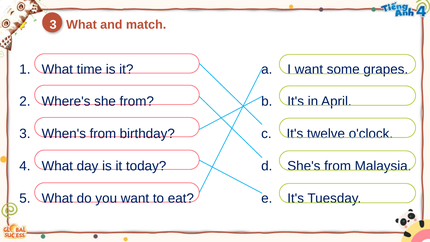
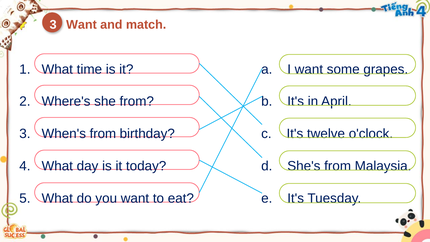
What: What -> Want (81, 25)
